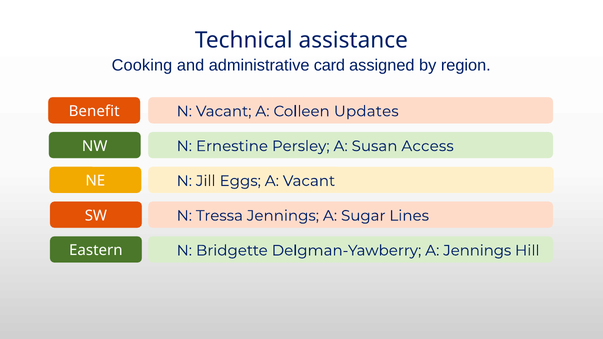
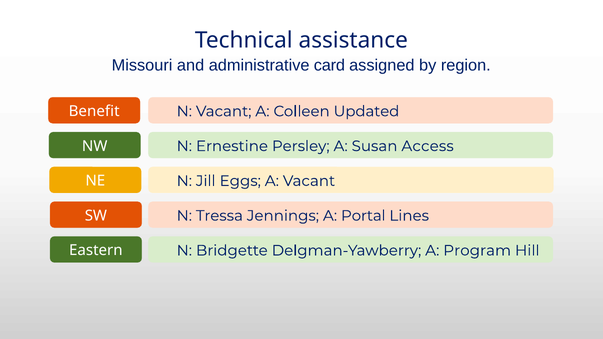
Cooking: Cooking -> Missouri (142, 65)
Updates: Updates -> Updated (366, 111)
Sugar: Sugar -> Portal (363, 216)
A Jennings: Jennings -> Program (477, 251)
